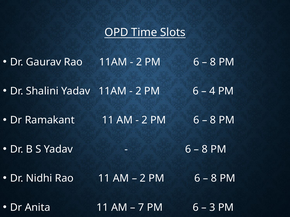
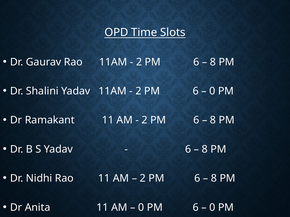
4: 4 -> 0 (212, 91)
7: 7 -> 0 (141, 208)
3: 3 -> 0 (212, 208)
